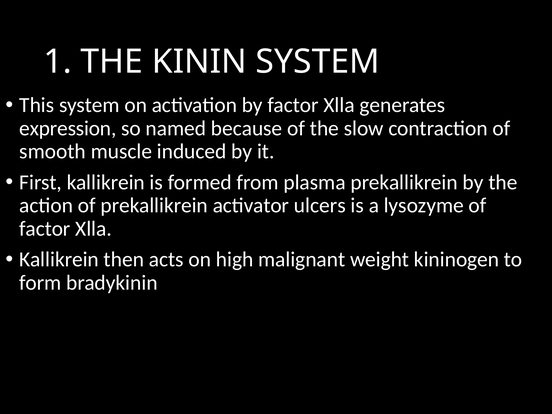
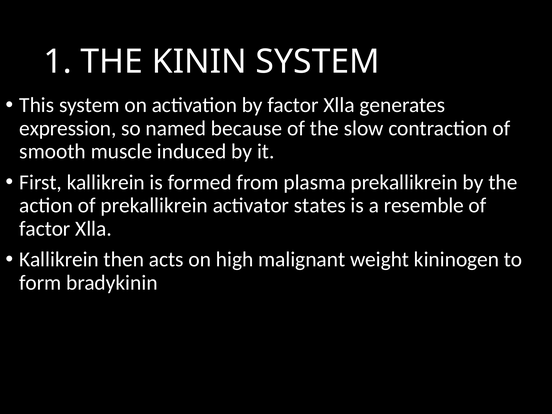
ulcers: ulcers -> states (320, 205)
lysozyme: lysozyme -> resemble (424, 205)
